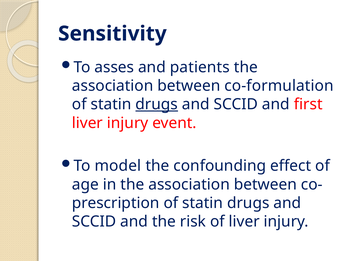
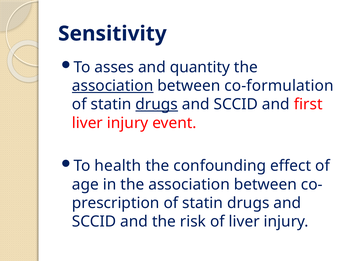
patients: patients -> quantity (200, 67)
association underline: none -> present (113, 86)
model: model -> health (118, 166)
